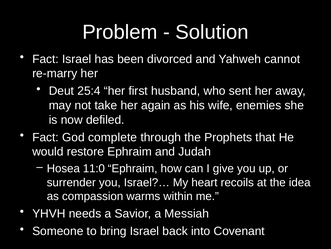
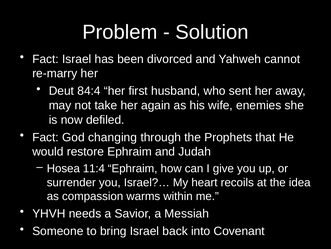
25:4: 25:4 -> 84:4 (89, 91)
complete: complete -> changing (113, 137)
11:0: 11:0 -> 11:4 (94, 168)
